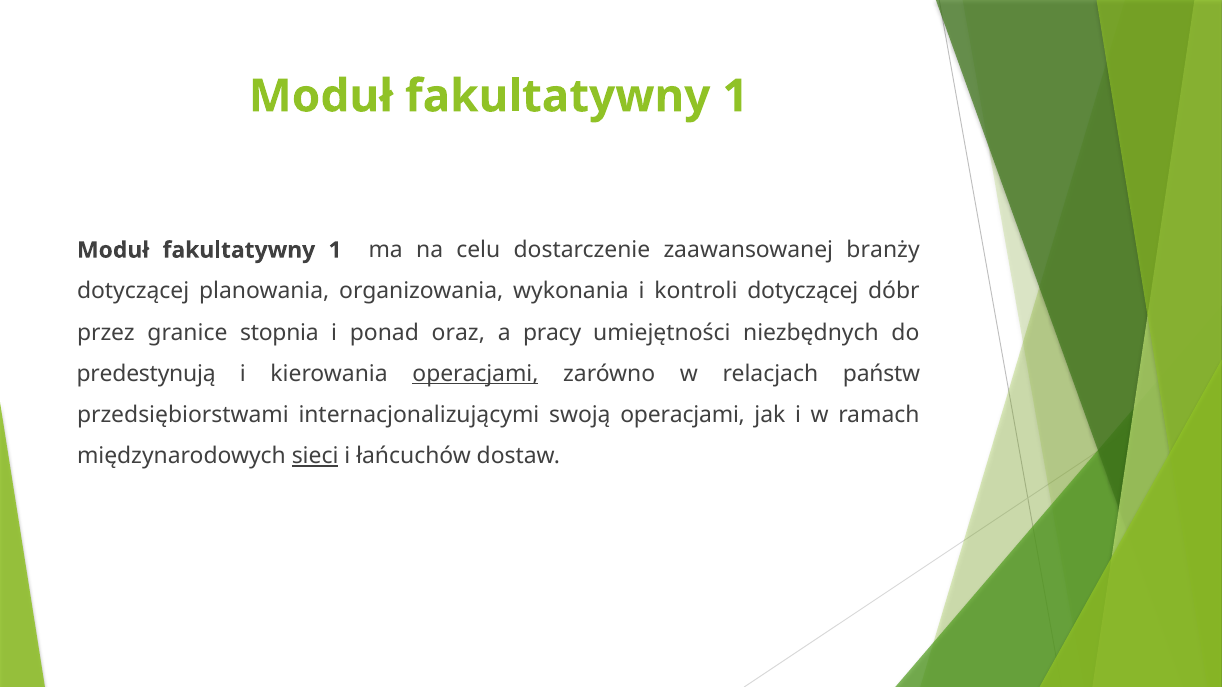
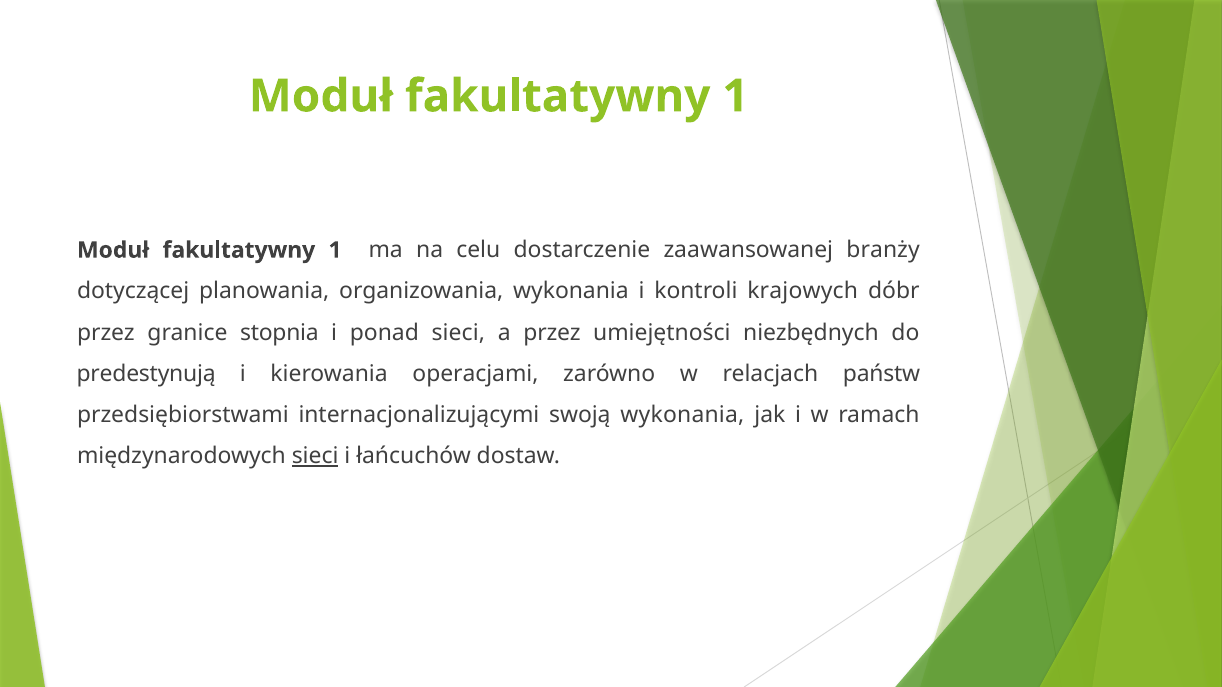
kontroli dotyczącej: dotyczącej -> krajowych (803, 291)
ponad oraz: oraz -> sieci (458, 333)
a pracy: pracy -> przez (552, 333)
operacjami underline: present -> none (475, 374)
swoją operacjami: operacjami -> wykonania (682, 415)
